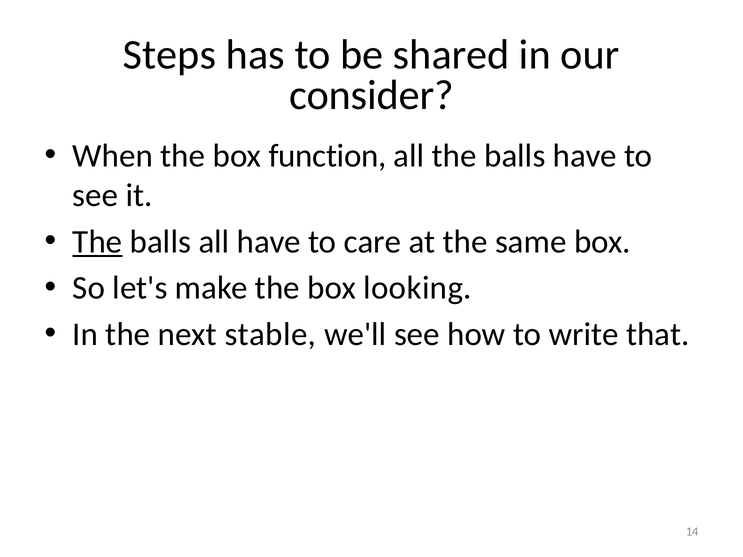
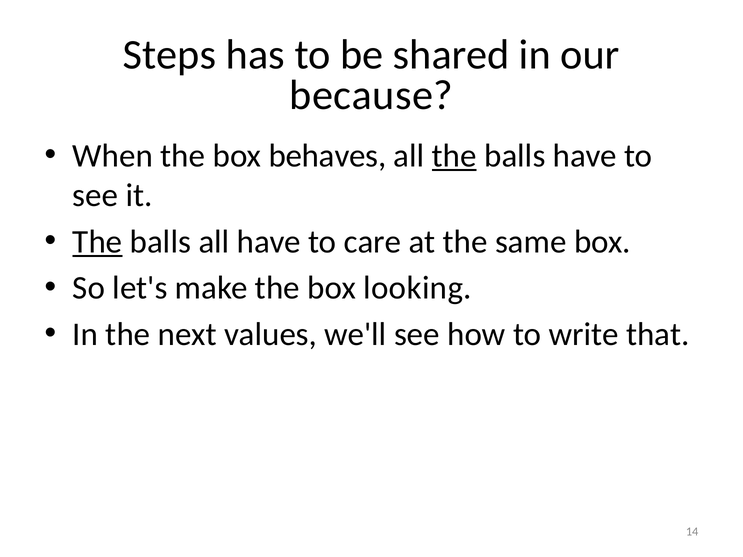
consider: consider -> because (371, 95)
function: function -> behaves (327, 156)
the underline: none -> present (454, 156)
stable: stable -> values (271, 334)
